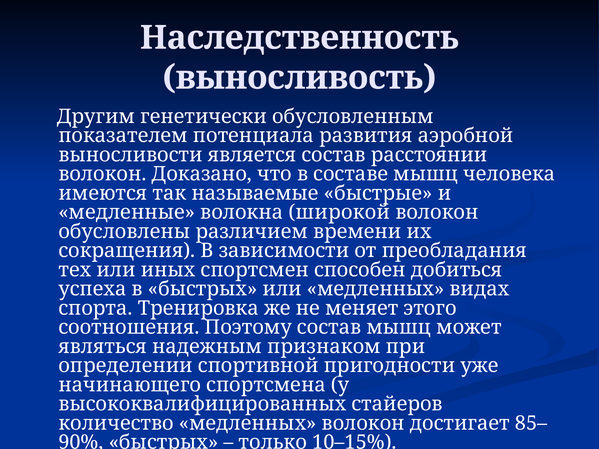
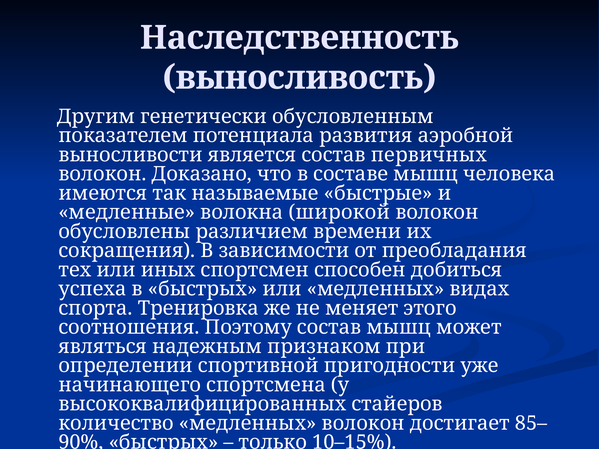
расстоянии: расстоянии -> первичных (429, 155)
